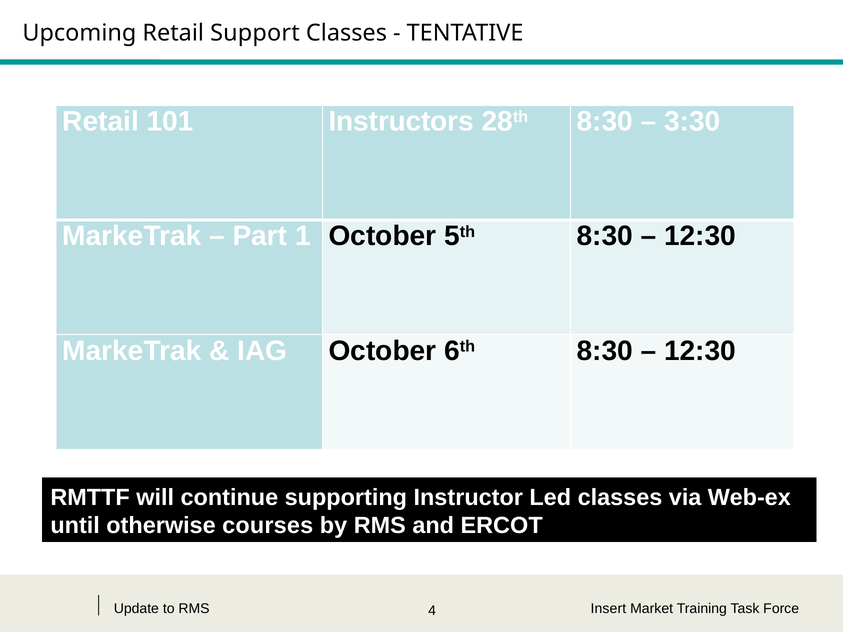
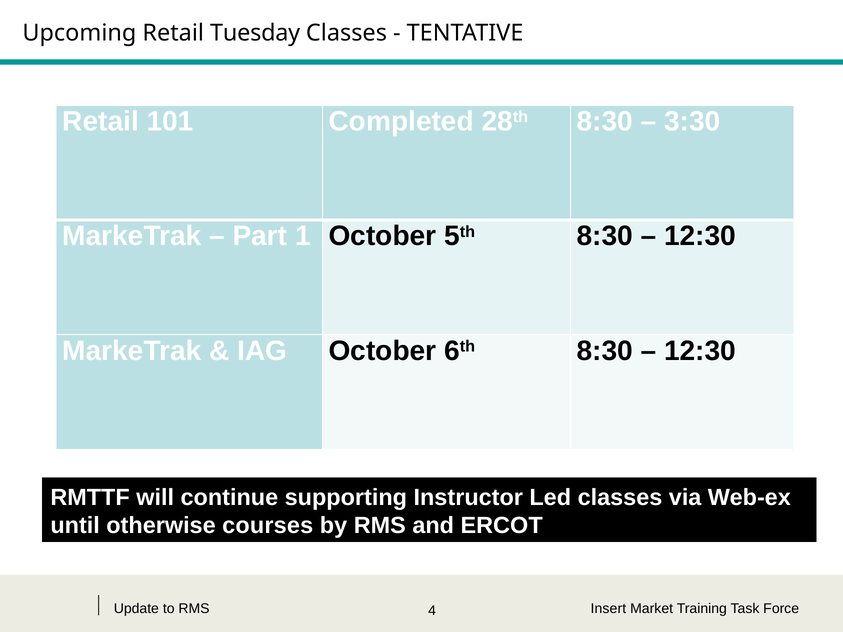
Support: Support -> Tuesday (255, 33)
Instructors: Instructors -> Completed (401, 122)
